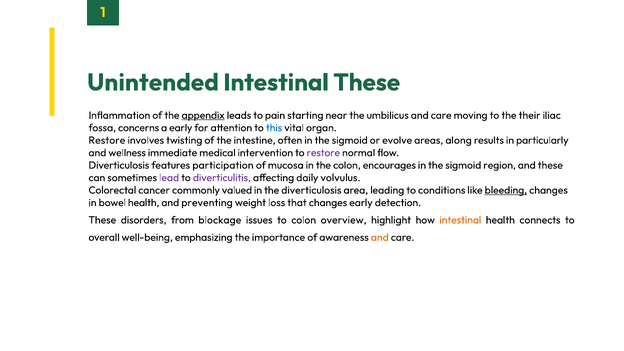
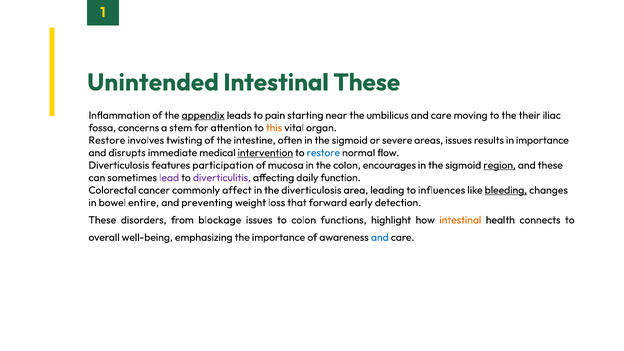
a early: early -> stem (181, 128)
this colour: blue -> orange (274, 128)
evolve: evolve -> severe (397, 140)
areas along: along -> issues (459, 140)
in particularly: particularly -> importance (542, 140)
wellness: wellness -> disrupts (127, 153)
intervention underline: none -> present (265, 153)
restore colour: purple -> blue (323, 153)
region underline: none -> present (500, 165)
volvulus: volvulus -> function (341, 178)
valued: valued -> affect (237, 190)
conditions: conditions -> influences (442, 190)
bowel health: health -> entire (144, 203)
that changes: changes -> forward (328, 203)
overview: overview -> functions (344, 220)
and colour: orange -> blue (380, 237)
